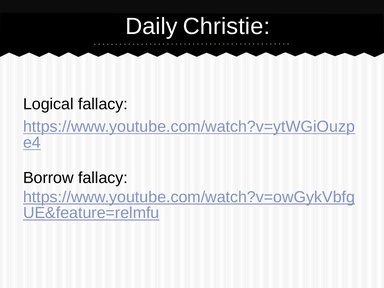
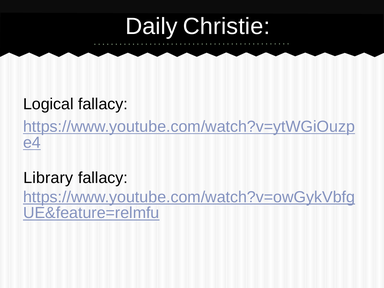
Borrow: Borrow -> Library (48, 178)
